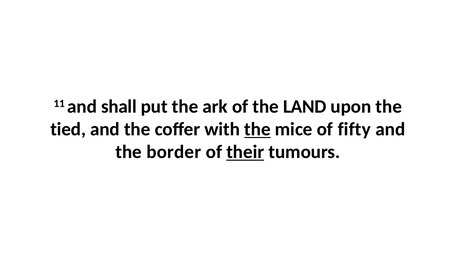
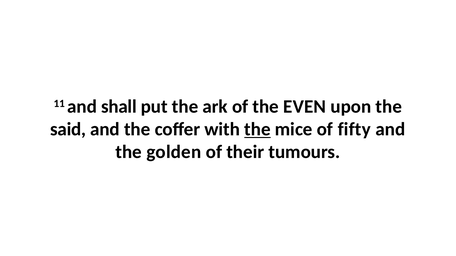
LAND: LAND -> EVEN (305, 107)
tied: tied -> said (68, 130)
border: border -> golden (174, 152)
their underline: present -> none (245, 152)
